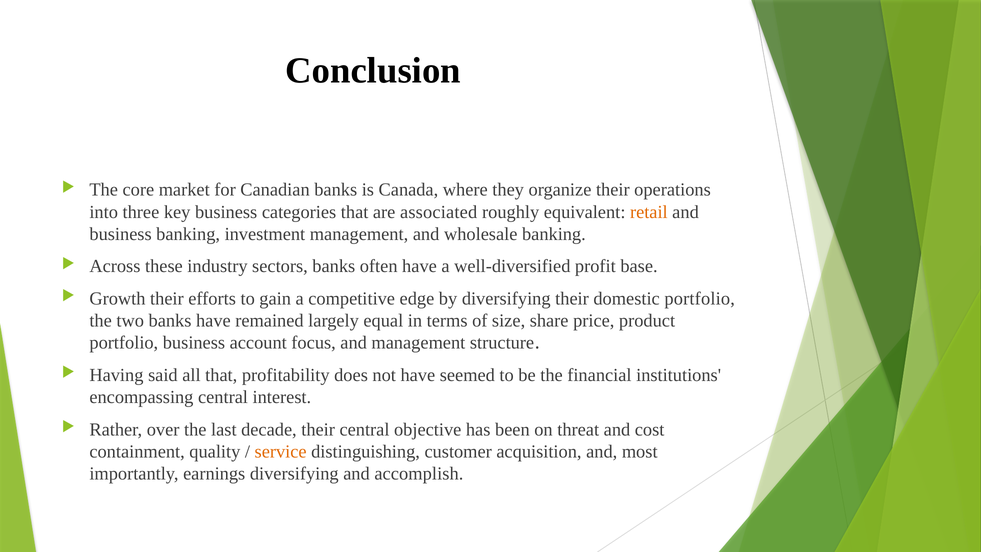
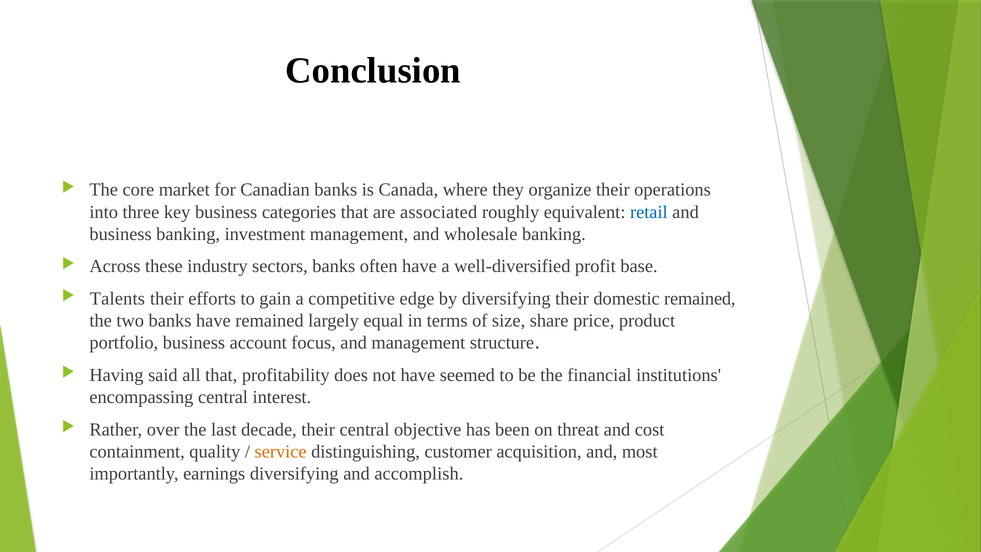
retail colour: orange -> blue (649, 212)
Growth: Growth -> Talents (117, 299)
domestic portfolio: portfolio -> remained (700, 299)
